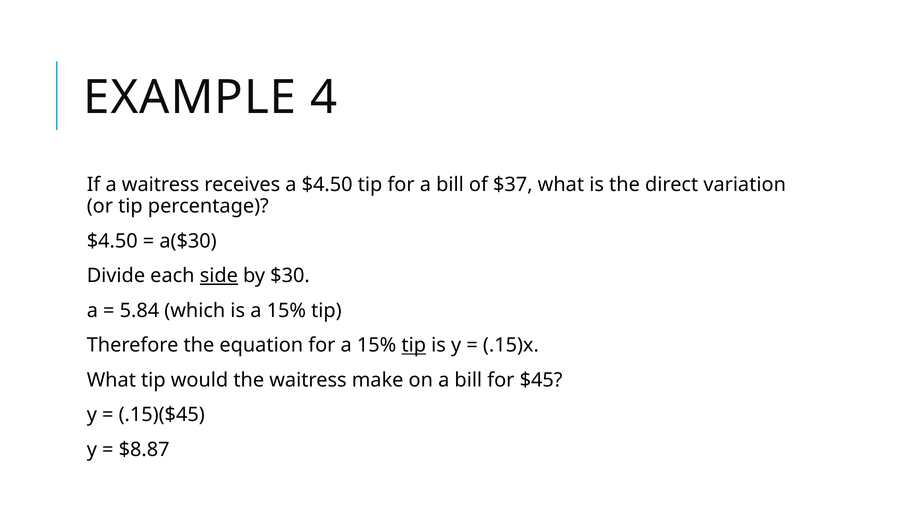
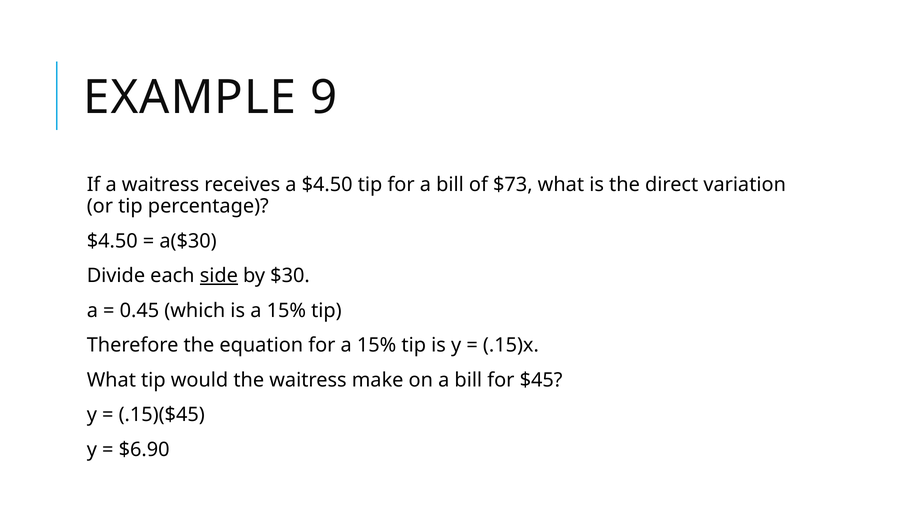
4: 4 -> 9 (324, 98)
$37: $37 -> $73 (513, 185)
5.84: 5.84 -> 0.45 (139, 311)
tip underline: present -> none (414, 346)
$8.87: $8.87 -> $6.90 (144, 450)
